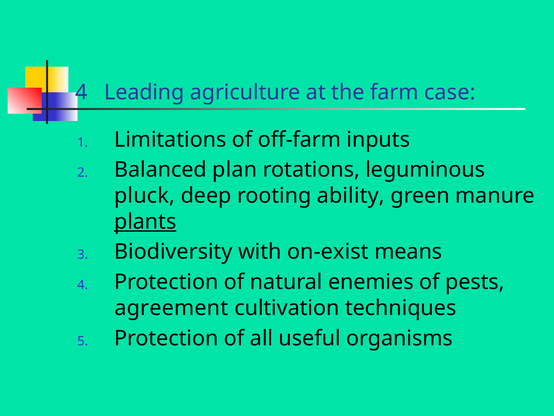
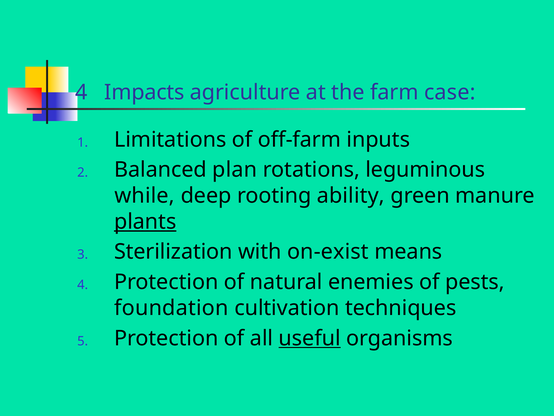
Leading: Leading -> Impacts (144, 92)
pluck: pluck -> while (145, 196)
Biodiversity: Biodiversity -> Sterilization (173, 252)
agreement: agreement -> foundation (171, 308)
useful underline: none -> present (310, 338)
